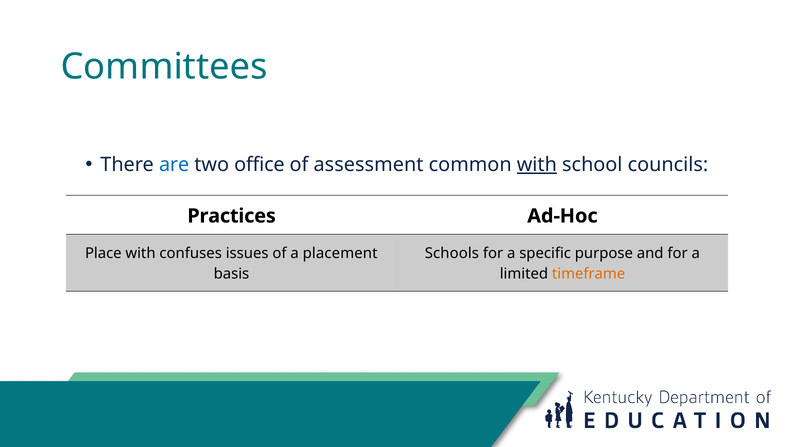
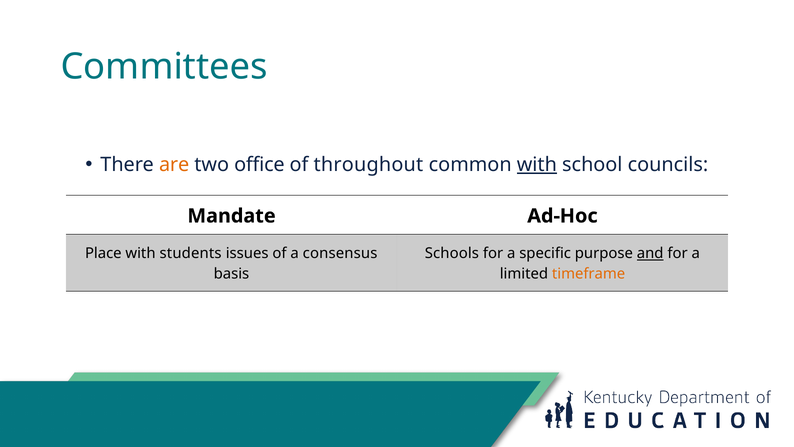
are colour: blue -> orange (174, 165)
assessment: assessment -> throughout (368, 165)
Practices: Practices -> Mandate (232, 216)
confuses: confuses -> students (191, 253)
placement: placement -> consensus (340, 253)
and underline: none -> present (650, 253)
